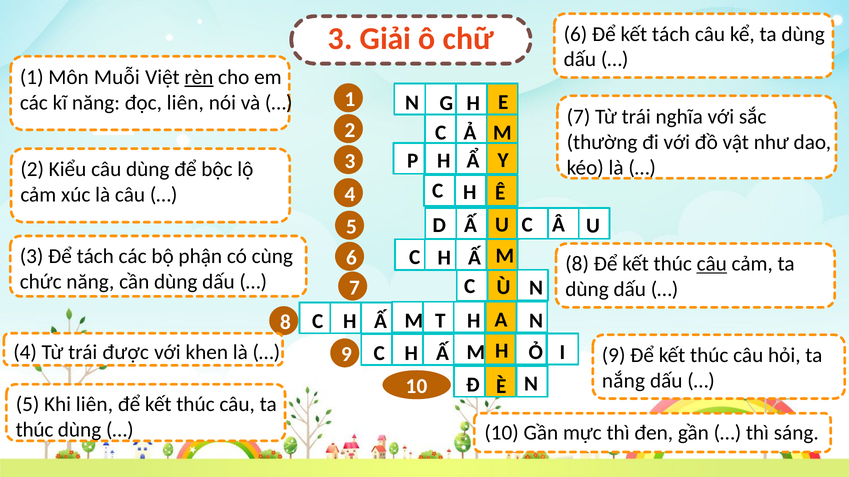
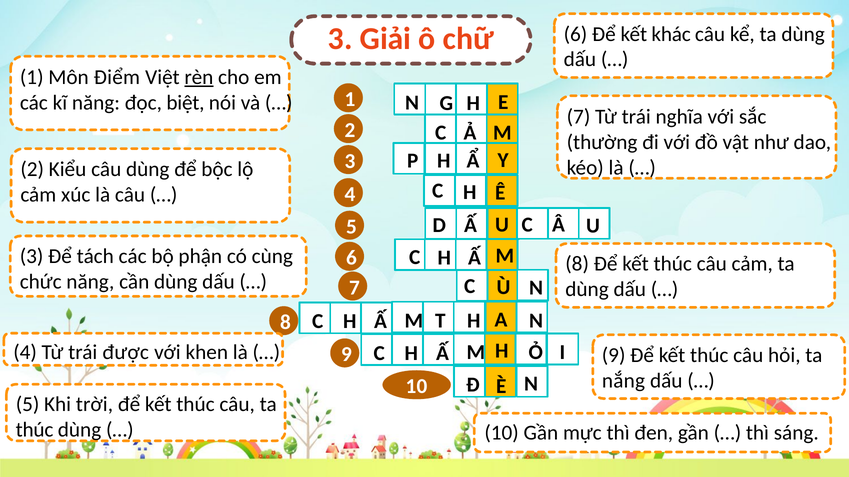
kết tách: tách -> khác (671, 34)
Muỗi: Muỗi -> Điểm (117, 77)
đọc liên: liên -> biệt (185, 103)
câu underline: present -> none (712, 264)
Khi liên: liên -> trời (94, 405)
